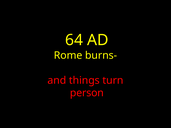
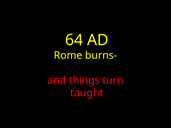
person: person -> taught (87, 93)
